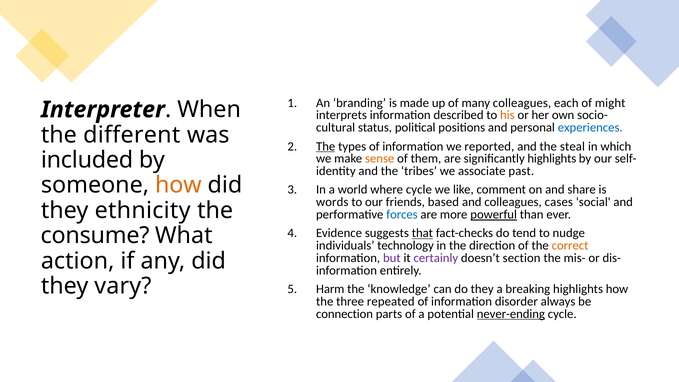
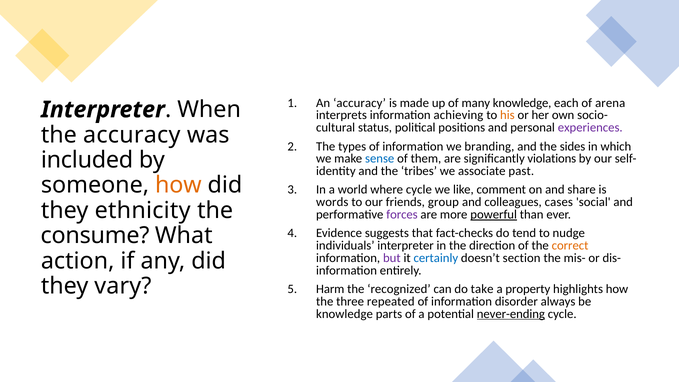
An branding: branding -> accuracy (359, 103)
many colleagues: colleagues -> knowledge (522, 103)
might: might -> arena (610, 103)
described: described -> achieving (458, 115)
experiences colour: blue -> purple (590, 128)
the different: different -> accuracy (132, 135)
The underline: present -> none (326, 146)
reported: reported -> branding (489, 146)
steal: steal -> sides (573, 146)
sense colour: orange -> blue (380, 159)
significantly highlights: highlights -> violations (552, 159)
based: based -> group (443, 202)
forces colour: blue -> purple (402, 214)
that underline: present -> none (422, 233)
individuals technology: technology -> interpreter (406, 246)
certainly colour: purple -> blue (436, 258)
knowledge: knowledge -> recognized (399, 289)
do they: they -> take (482, 289)
breaking: breaking -> property (528, 289)
connection: connection -> knowledge (344, 314)
